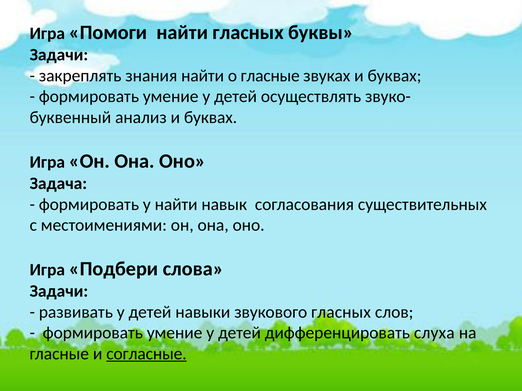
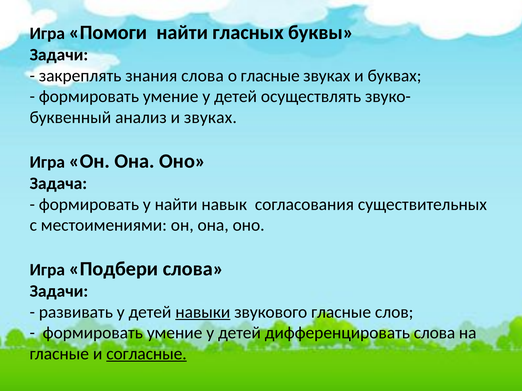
знания найти: найти -> слова (202, 76)
анализ и буквах: буквах -> звуках (210, 118)
навыки underline: none -> present (203, 312)
звукового гласных: гласных -> гласные (341, 312)
дифференцировать слуха: слуха -> слова (434, 333)
